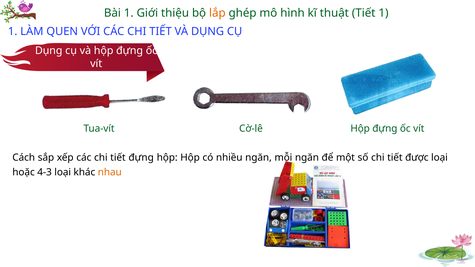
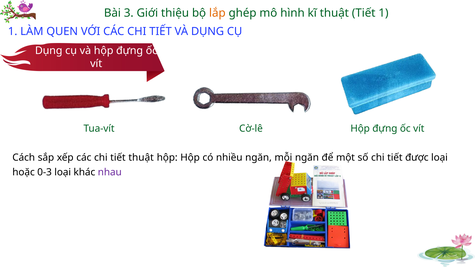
Bài 1: 1 -> 3 (129, 13)
tiết đựng: đựng -> thuật (141, 158)
4-3: 4-3 -> 0-3 (45, 172)
nhau colour: orange -> purple (110, 172)
